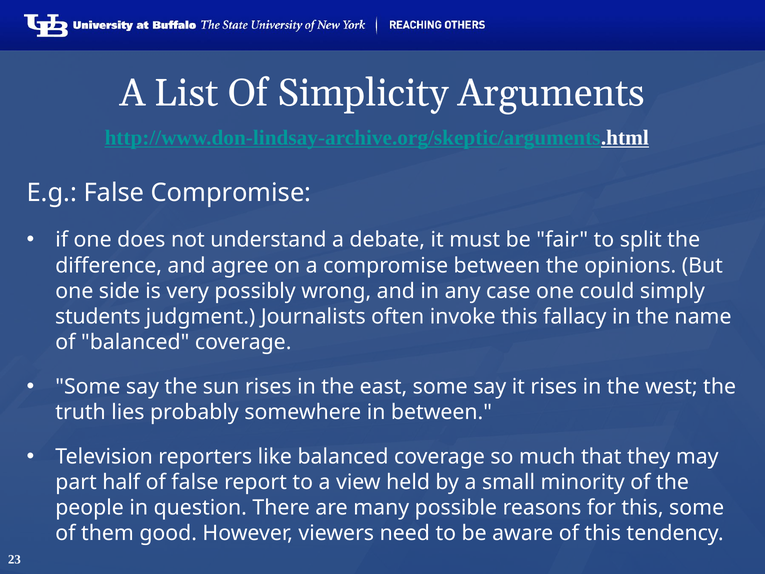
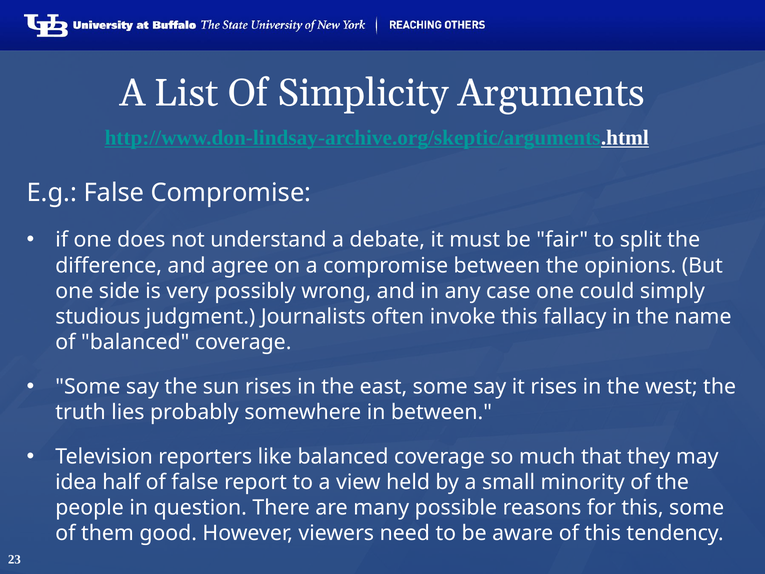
students: students -> studious (98, 316)
part: part -> idea (76, 482)
